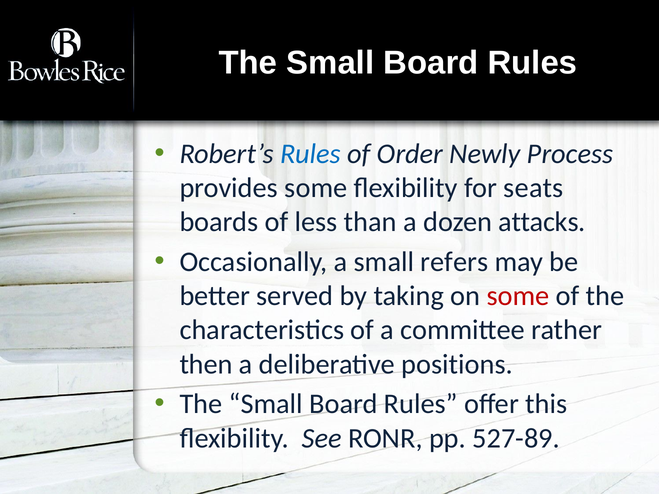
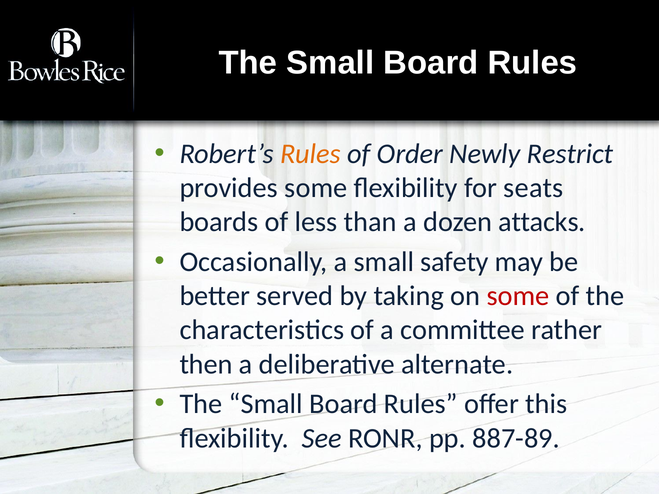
Rules colour: blue -> orange (311, 154)
Process: Process -> Restrict (570, 154)
refers: refers -> safety (455, 262)
positions: positions -> alternate (457, 364)
527-89: 527-89 -> 887-89 (516, 438)
